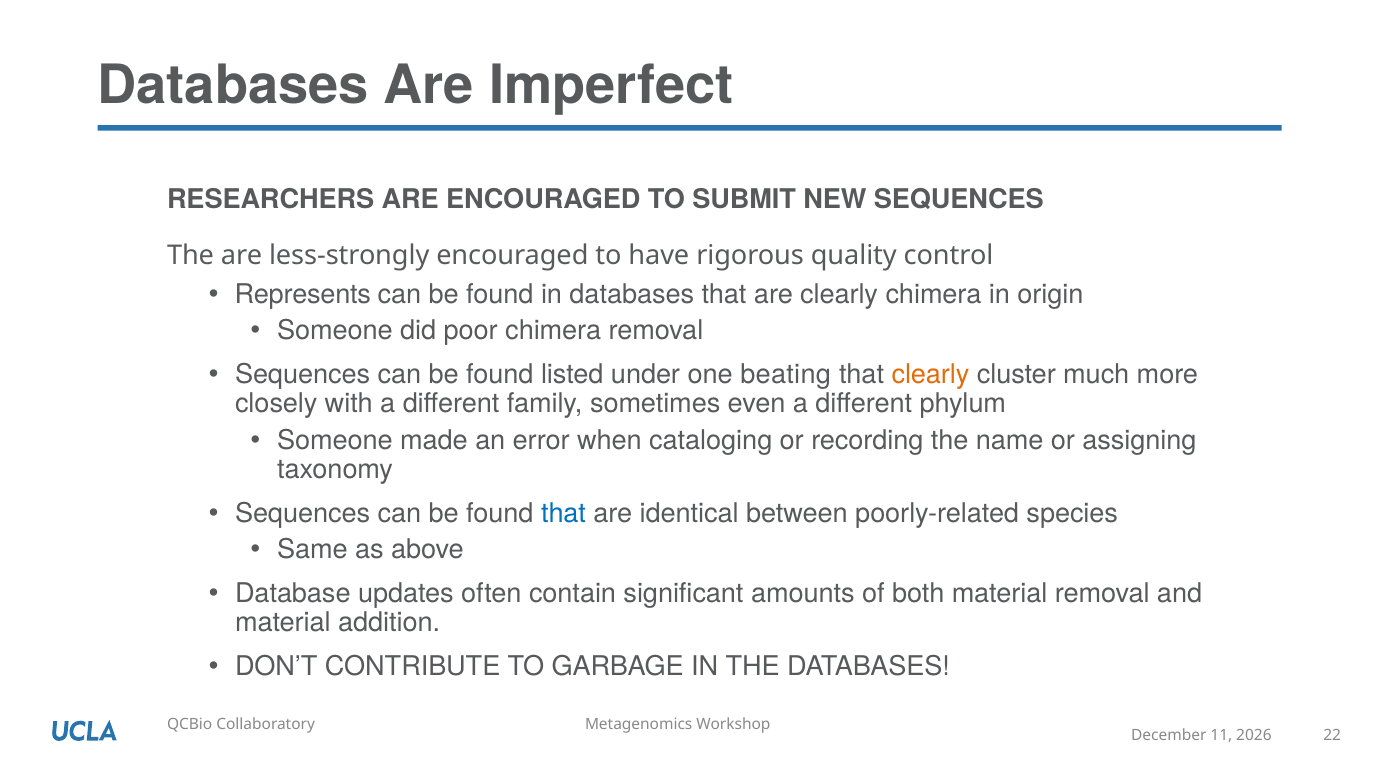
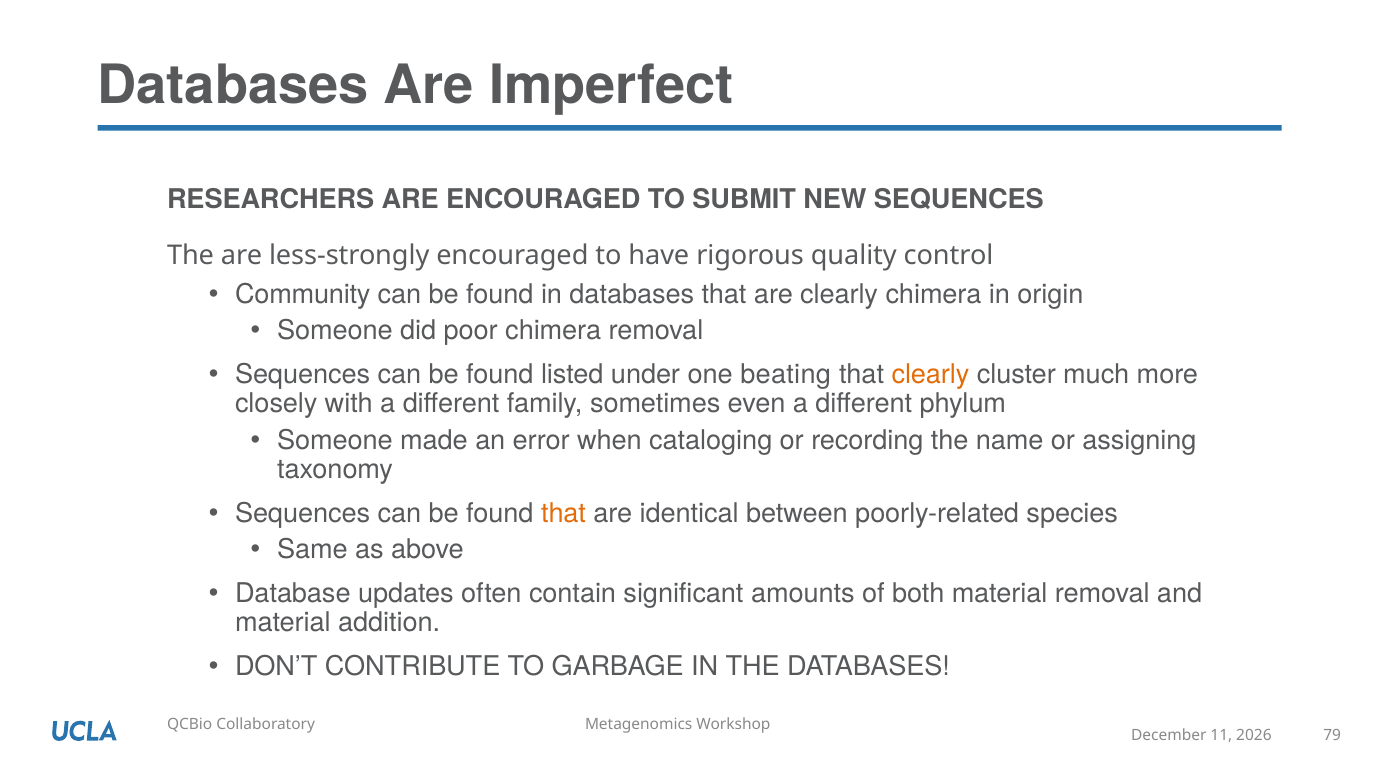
Represents: Represents -> Community (303, 294)
that colour: blue -> orange (564, 513)
22: 22 -> 79 (1332, 735)
